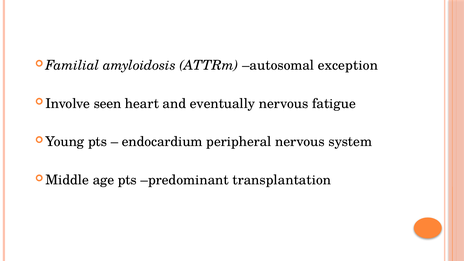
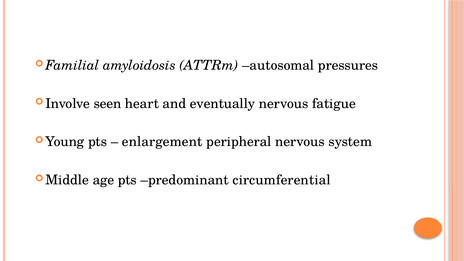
exception: exception -> pressures (348, 65)
endocardium: endocardium -> enlargement (162, 142)
transplantation: transplantation -> circumferential (282, 180)
